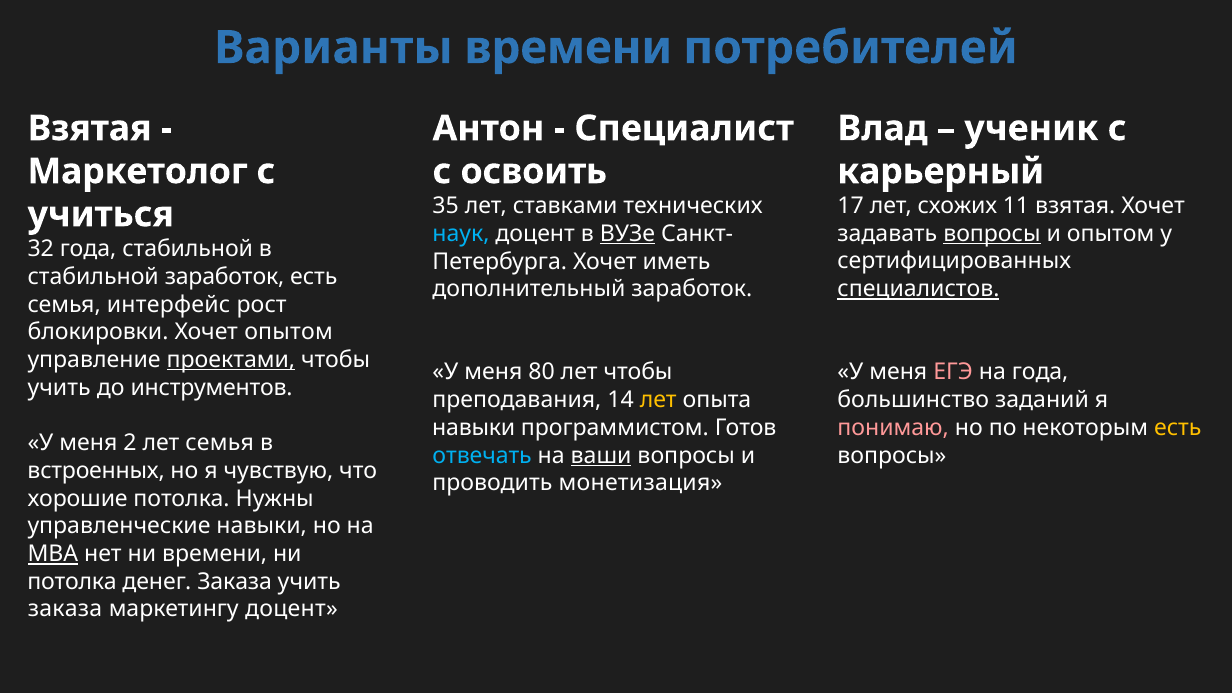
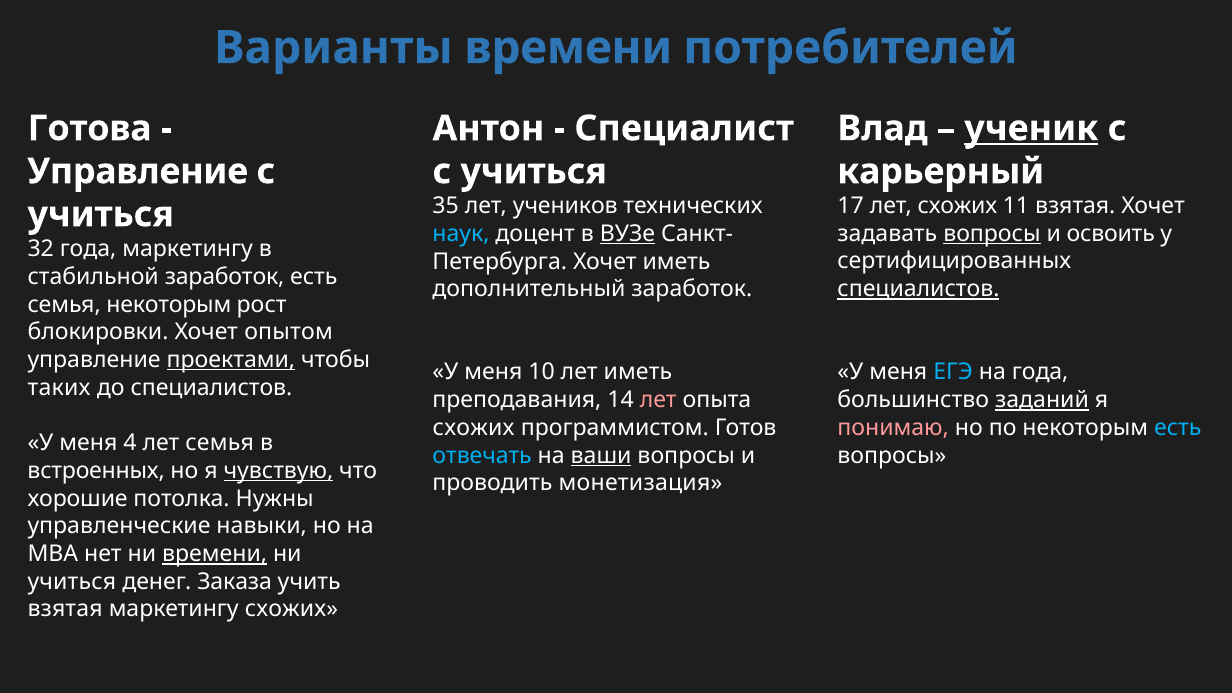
Взятая: Взятая -> Готова (90, 128)
ученик underline: none -> present (1031, 128)
Маркетолог: Маркетолог -> Управление (138, 171)
освоить: освоить -> учиться (534, 171)
ставками: ставками -> учеников (565, 206)
и опытом: опытом -> освоить (1111, 234)
года стабильной: стабильной -> маркетингу (188, 249)
семья интерфейс: интерфейс -> некоторым (169, 304)
80: 80 -> 10 (542, 372)
лет чтобы: чтобы -> иметь (638, 372)
ЕГЭ colour: pink -> light blue (953, 372)
учить: учить -> таких (59, 388)
до инструментов: инструментов -> специалистов (211, 388)
лет colour: yellow -> pink (658, 400)
заданий underline: none -> present (1042, 400)
навыки: навыки -> схожих (474, 428)
есть colour: yellow -> light blue (1178, 428)
2: 2 -> 4 (130, 443)
чувствую underline: none -> present (278, 471)
MBA underline: present -> none (53, 554)
времени underline: none -> present (215, 554)
потолка: потолка -> учиться (72, 582)
заказа: заказа -> взятая (65, 609)
маркетингу доцент: доцент -> схожих (291, 609)
